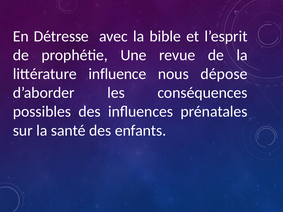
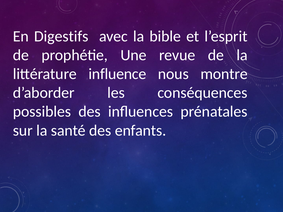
Détresse: Détresse -> Digestifs (61, 36)
dépose: dépose -> montre (224, 74)
